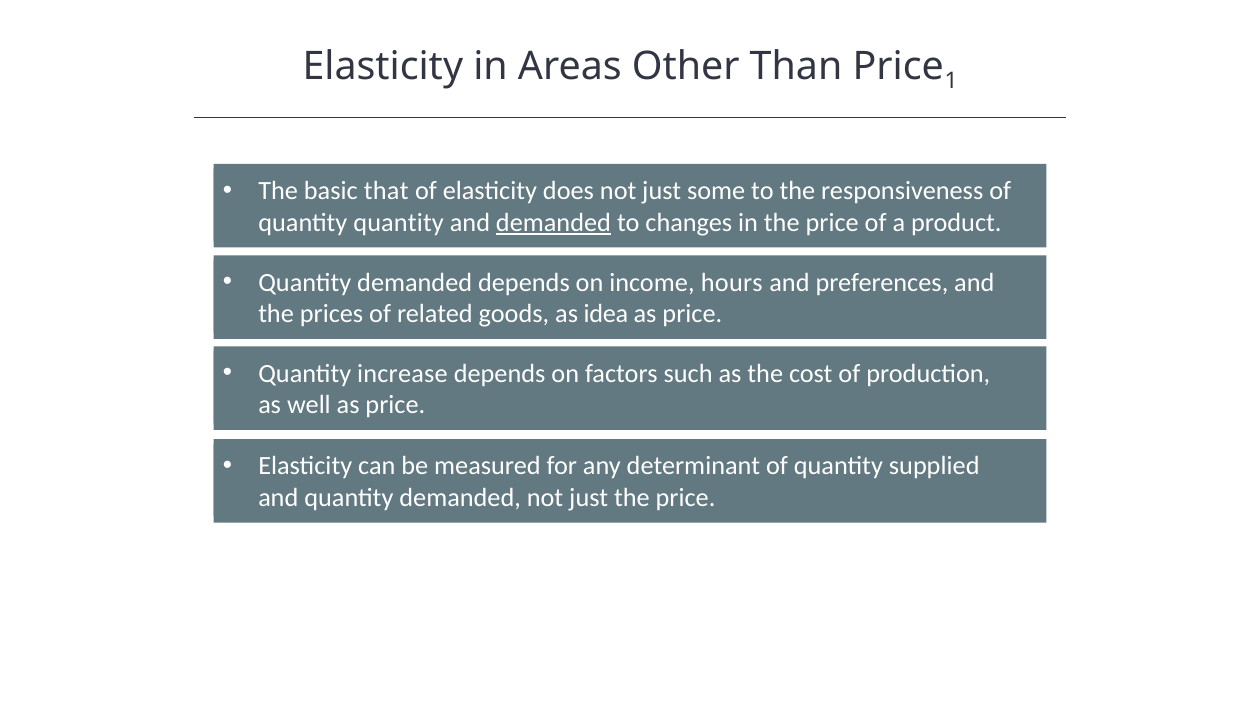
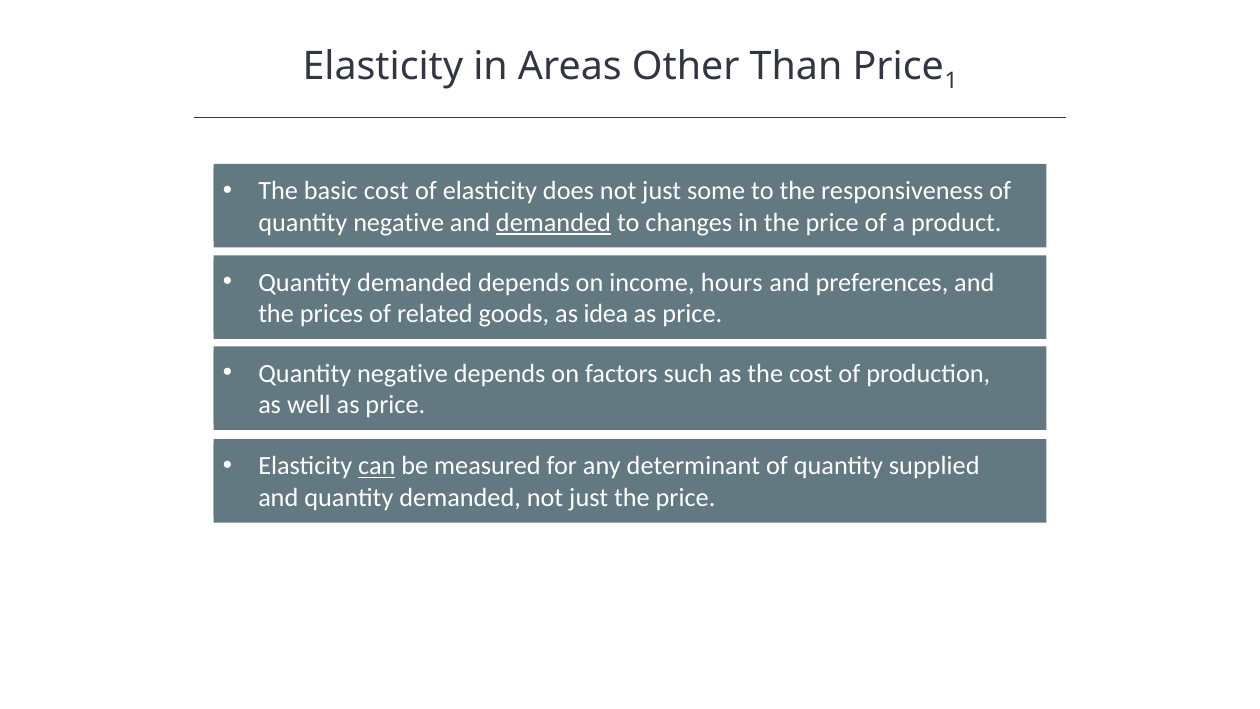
basic that: that -> cost (386, 191)
quantity: quantity -> negative (399, 222)
increase: increase -> negative (403, 373)
can underline: none -> present (377, 466)
